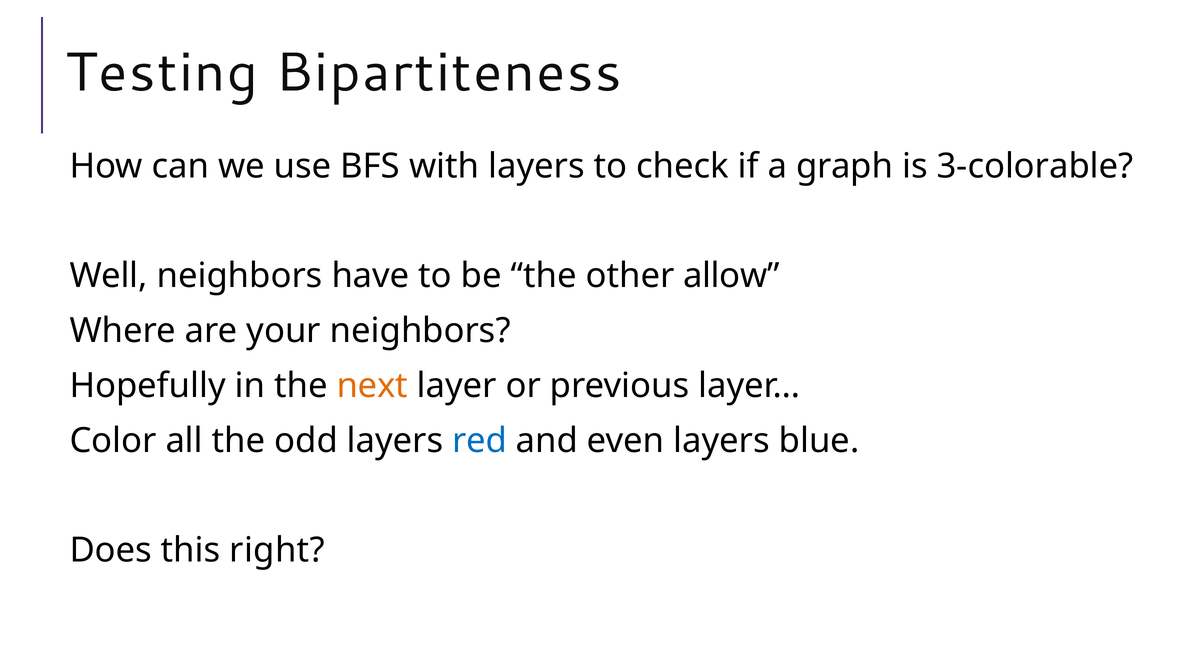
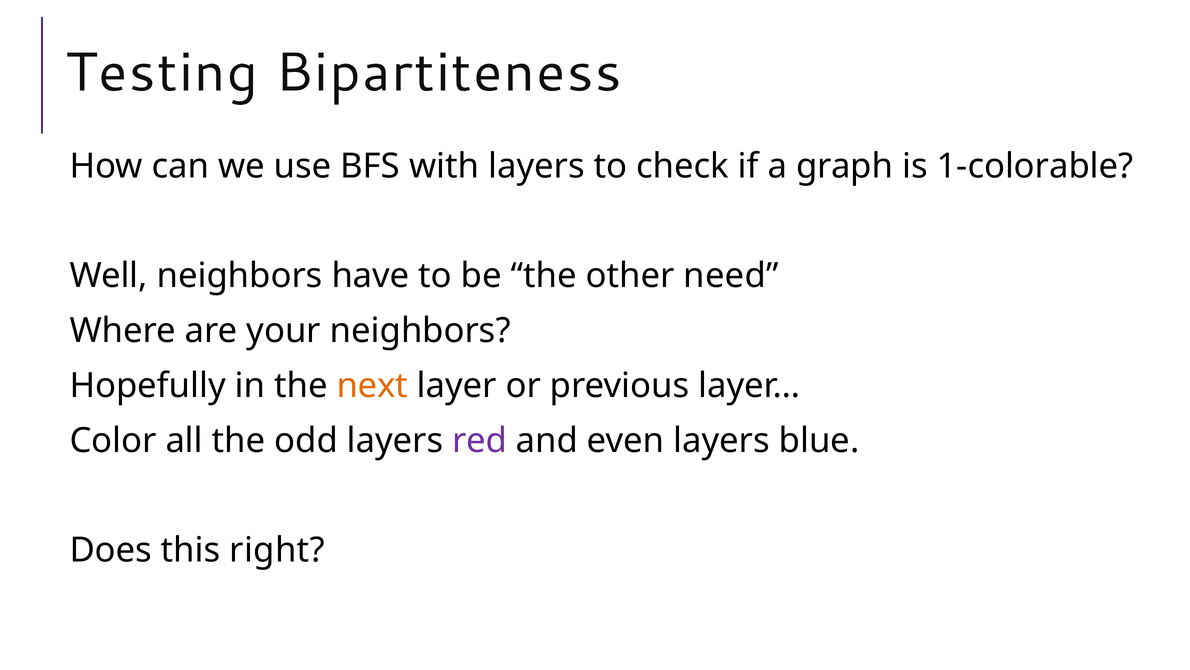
3-colorable: 3-colorable -> 1-colorable (1035, 166)
allow: allow -> need (731, 276)
red colour: blue -> purple (480, 440)
